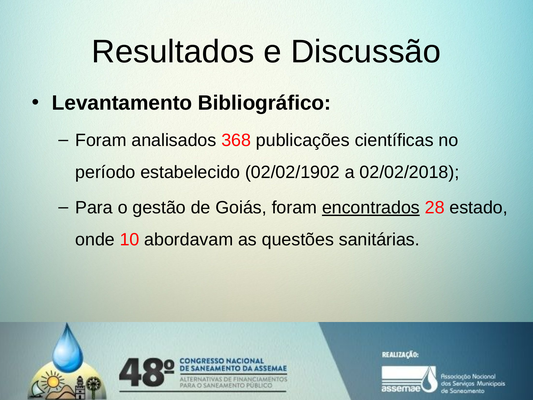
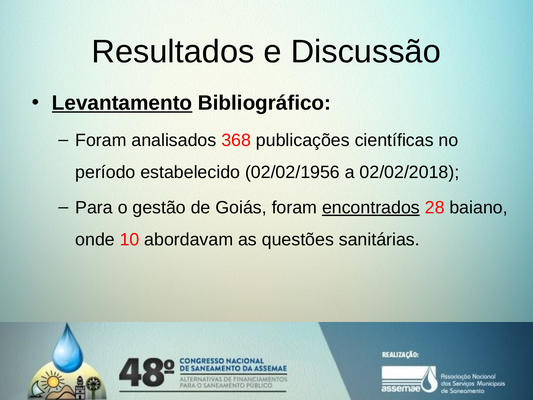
Levantamento underline: none -> present (122, 103)
02/02/1902: 02/02/1902 -> 02/02/1956 (292, 172)
estado: estado -> baiano (479, 208)
